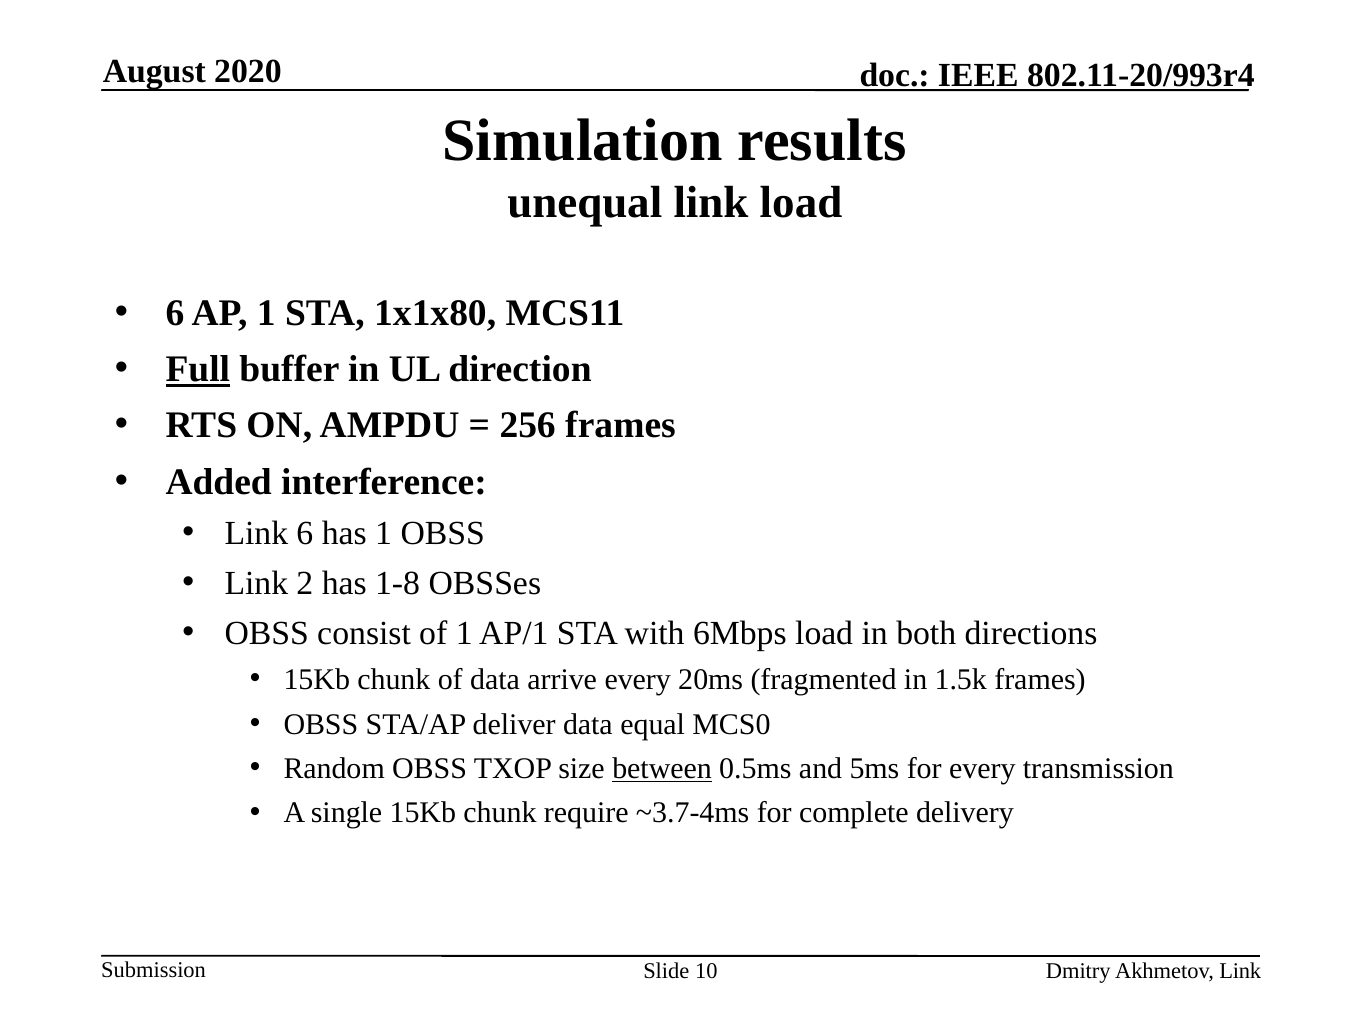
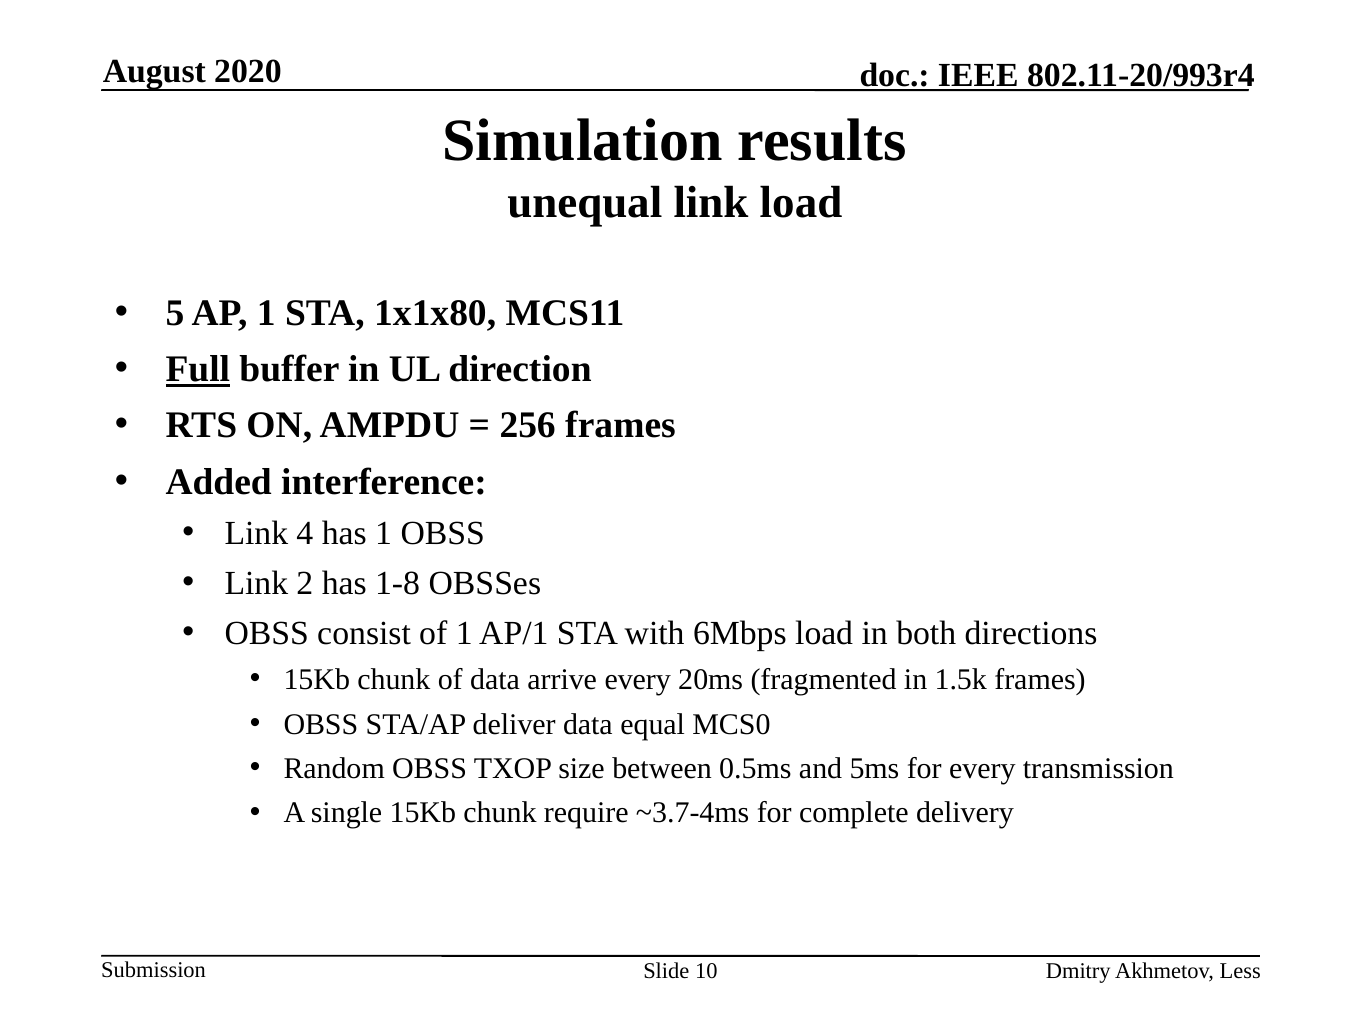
6: 6 -> 5 (175, 313)
Link 6: 6 -> 4 (305, 534)
between underline: present -> none (662, 769)
Akhmetov Link: Link -> Less (1240, 971)
